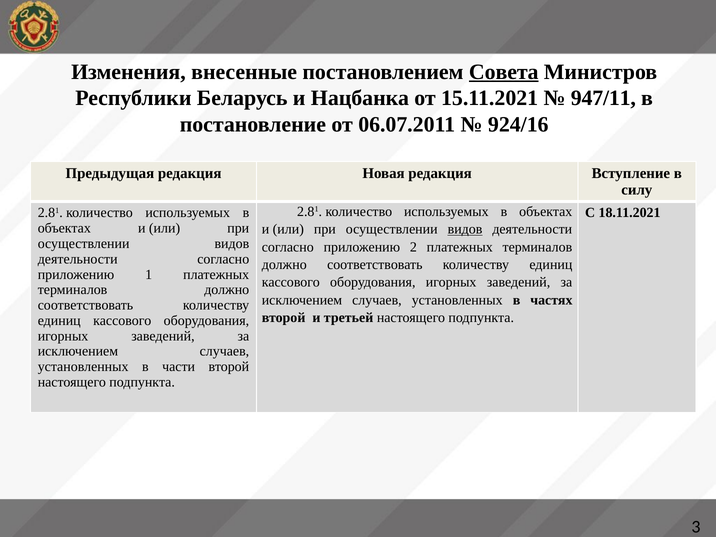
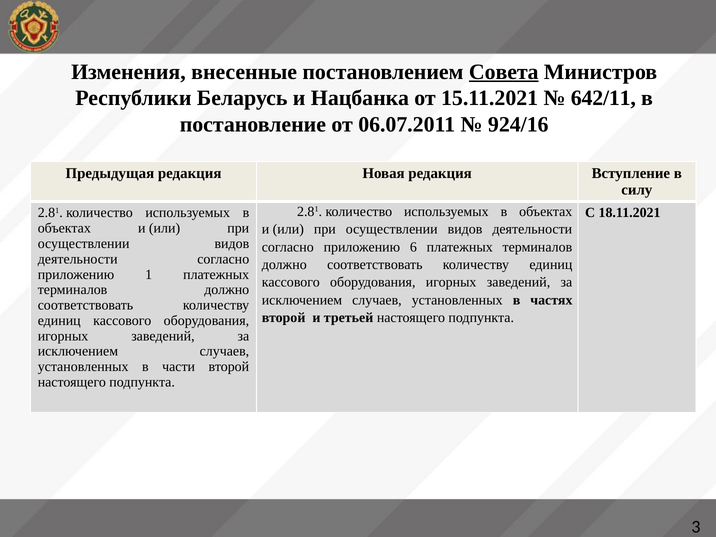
947/11: 947/11 -> 642/11 (603, 98)
видов underline: present -> none (465, 229)
2: 2 -> 6 (413, 247)
